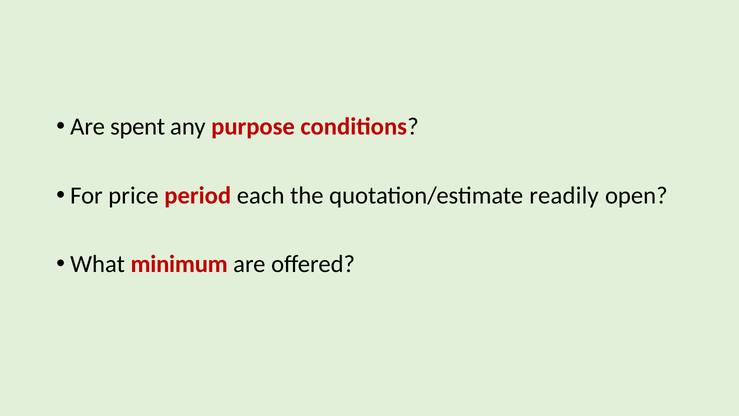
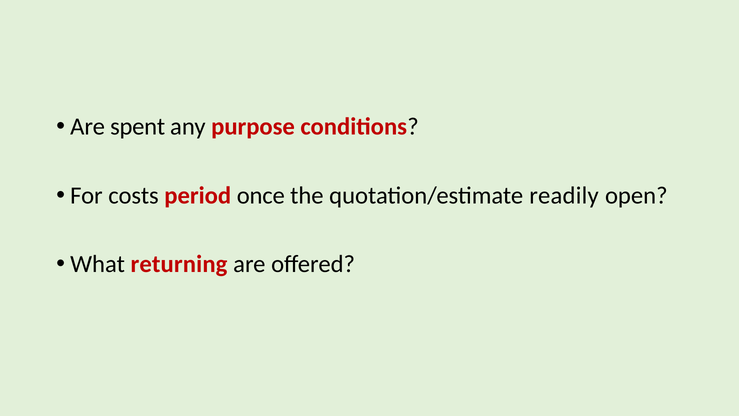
price: price -> costs (134, 195)
each: each -> once (261, 195)
minimum: minimum -> returning (179, 264)
